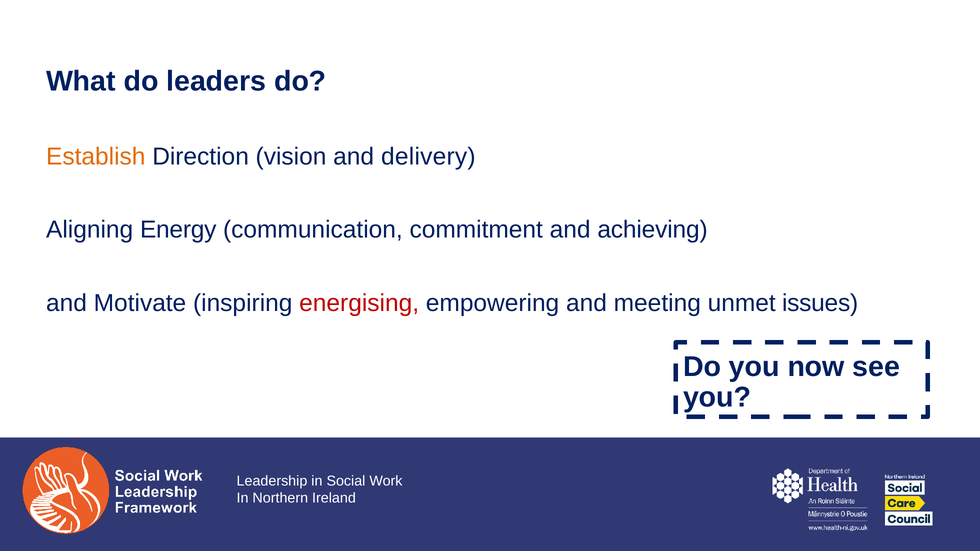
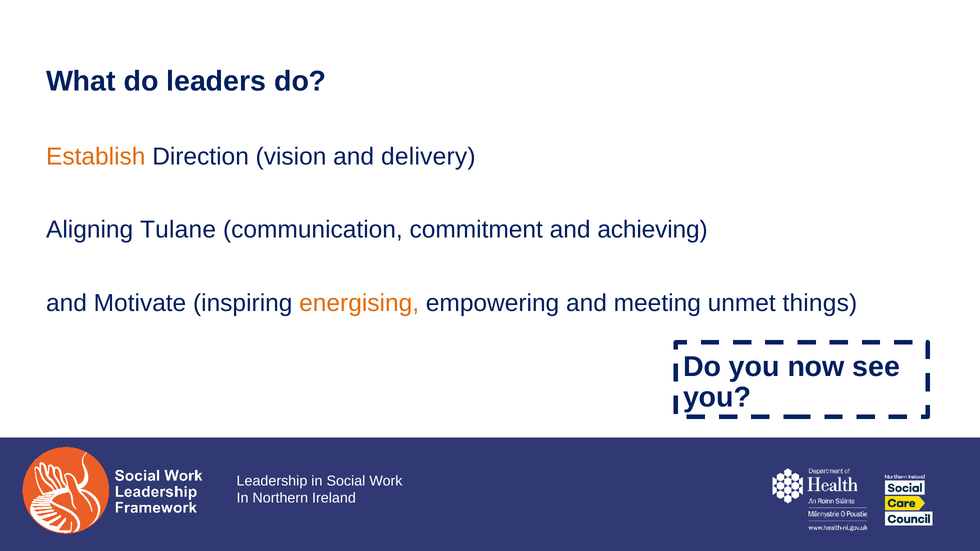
Energy: Energy -> Tulane (178, 230)
energising colour: red -> orange (359, 303)
issues: issues -> things (820, 303)
